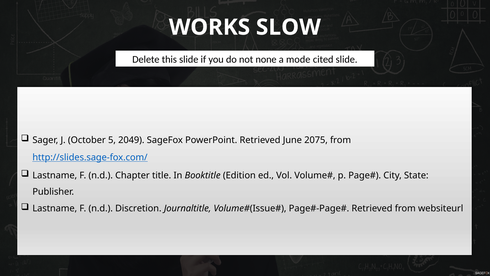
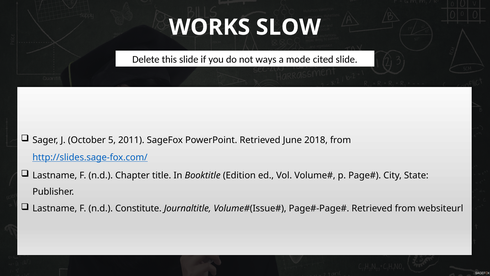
none: none -> ways (266, 59)
2049: 2049 -> 2011 (131, 140)
2075: 2075 -> 2018 (316, 140)
Discretion: Discretion -> Constitute (138, 208)
